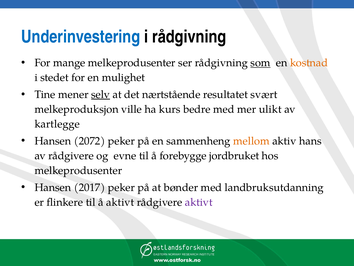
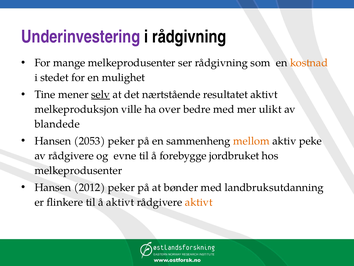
Underinvestering colour: blue -> purple (81, 37)
som underline: present -> none (260, 63)
resultatet svært: svært -> aktivt (264, 94)
kurs: kurs -> over (170, 109)
kartlegge: kartlegge -> blandede (57, 124)
2072: 2072 -> 2053 (90, 141)
hans: hans -> peke (310, 141)
2017: 2017 -> 2012 (90, 187)
aktivt colour: purple -> orange (199, 202)
